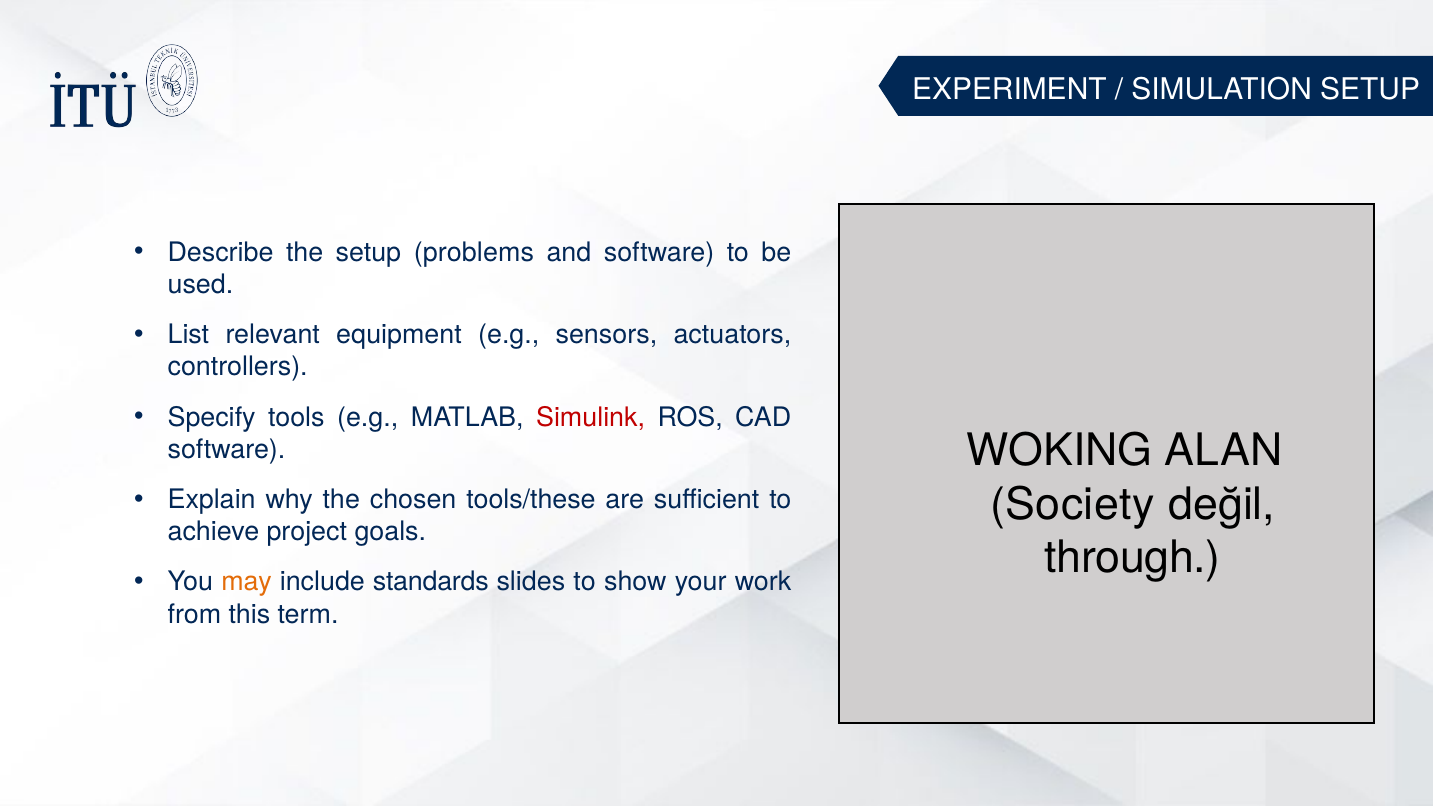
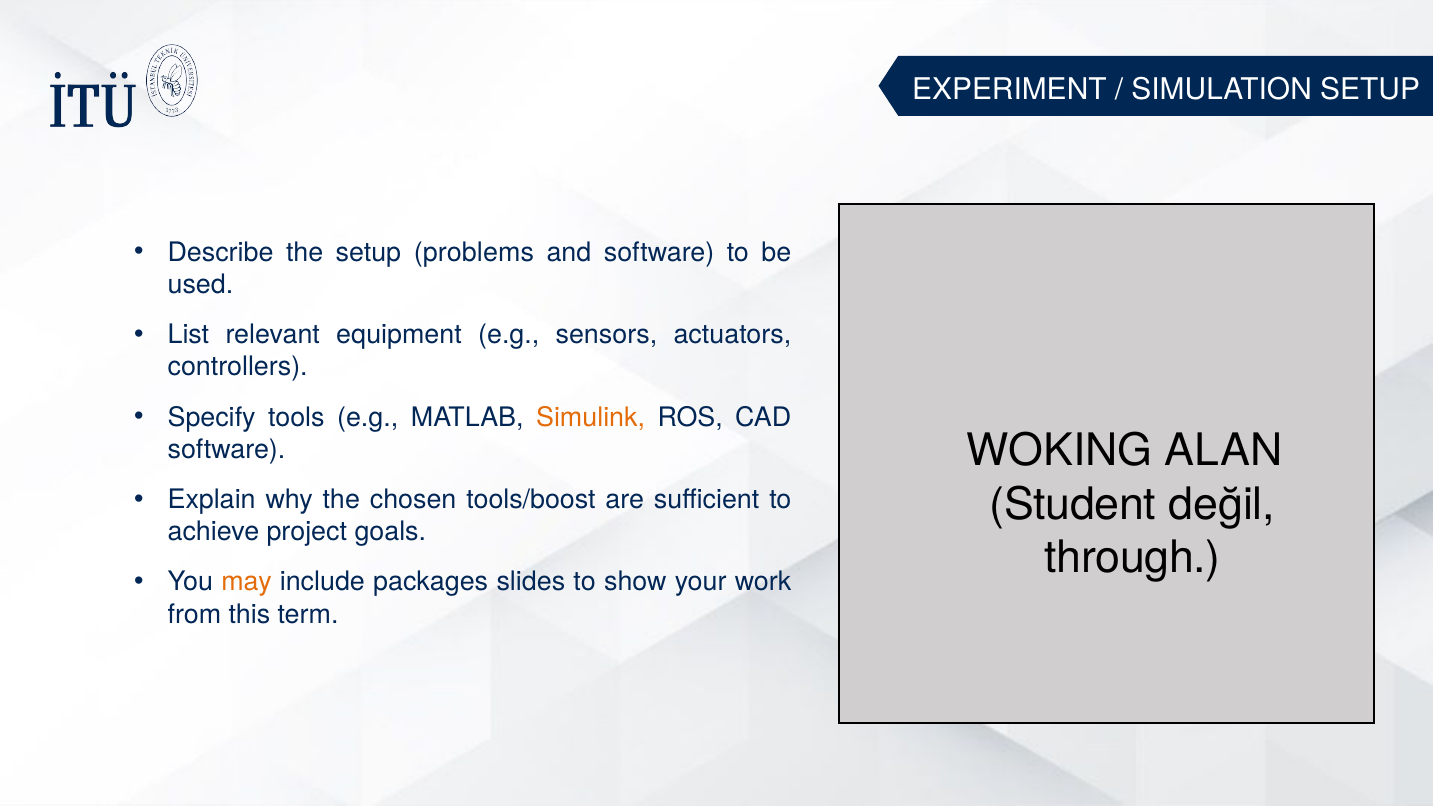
Simulink colour: red -> orange (591, 417)
tools/these: tools/these -> tools/boost (531, 500)
Society: Society -> Student (1073, 504)
standards: standards -> packages (431, 582)
